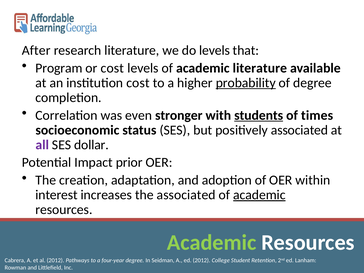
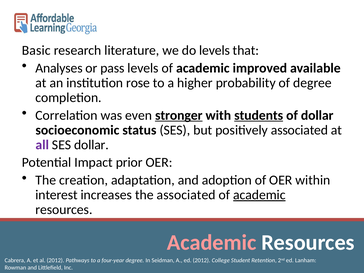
After: After -> Basic (36, 50)
Program: Program -> Analyses (59, 68)
or cost: cost -> pass (112, 68)
academic literature: literature -> improved (260, 68)
institution cost: cost -> rose (138, 83)
probability underline: present -> none (246, 83)
stronger underline: none -> present (179, 115)
of times: times -> dollar (317, 115)
Academic colour: light green -> pink (212, 243)
